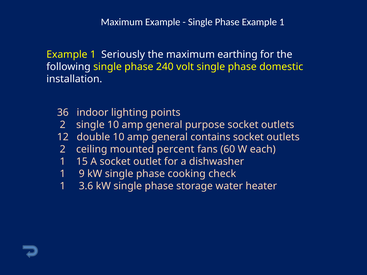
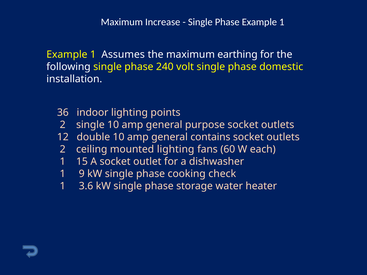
Maximum Example: Example -> Increase (163, 22)
Seriously: Seriously -> Assumes (123, 55)
mounted percent: percent -> lighting (176, 149)
